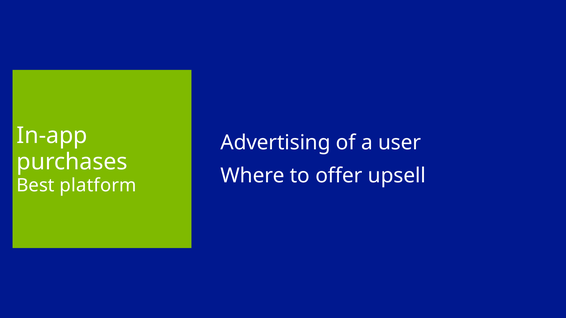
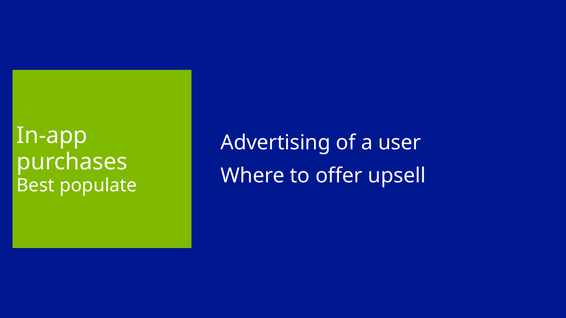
platform: platform -> populate (98, 186)
